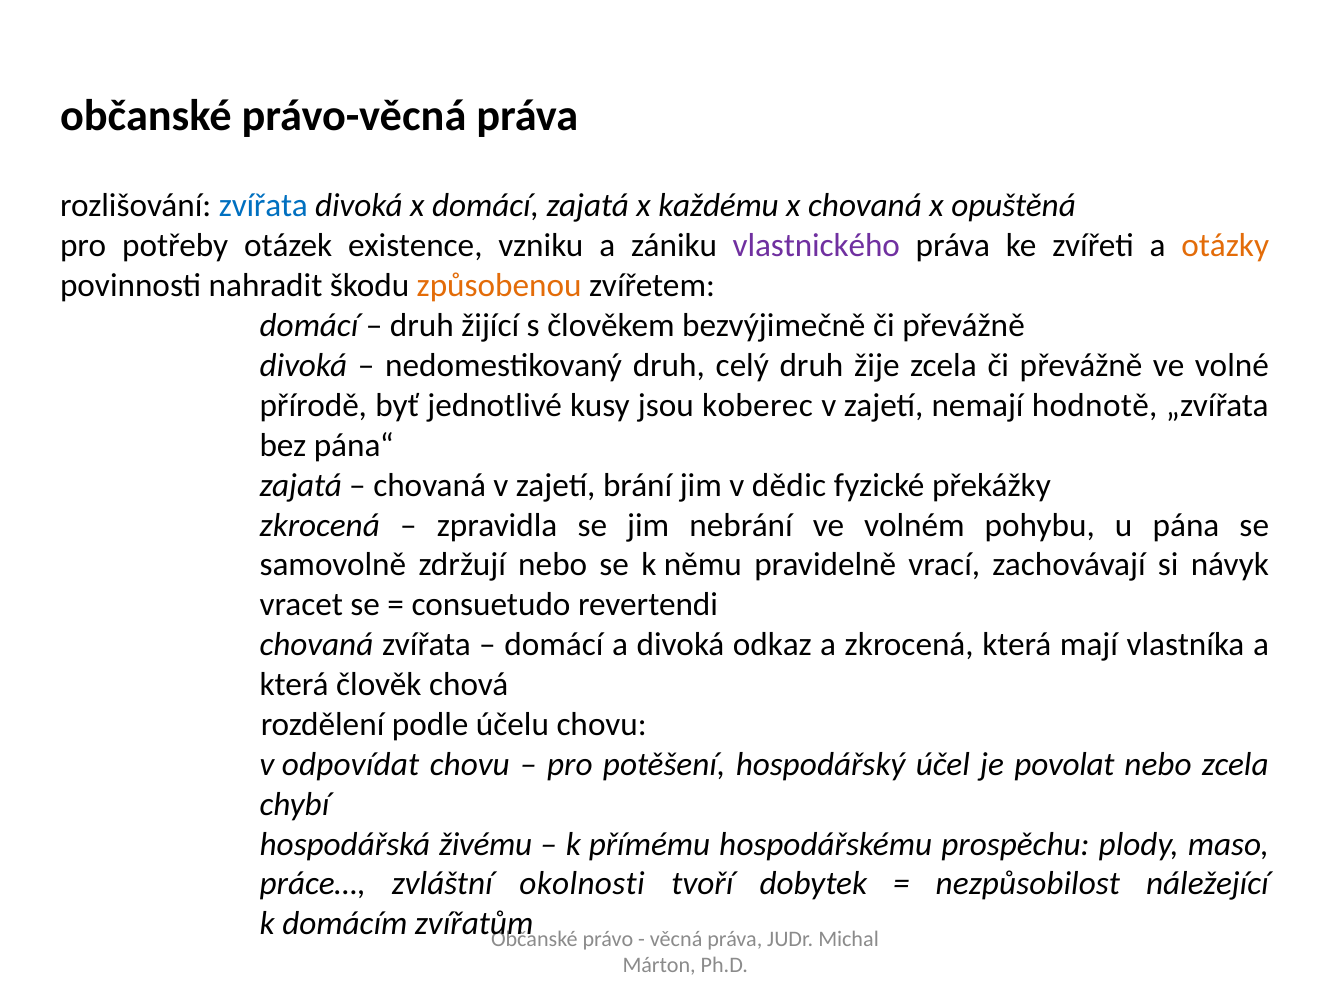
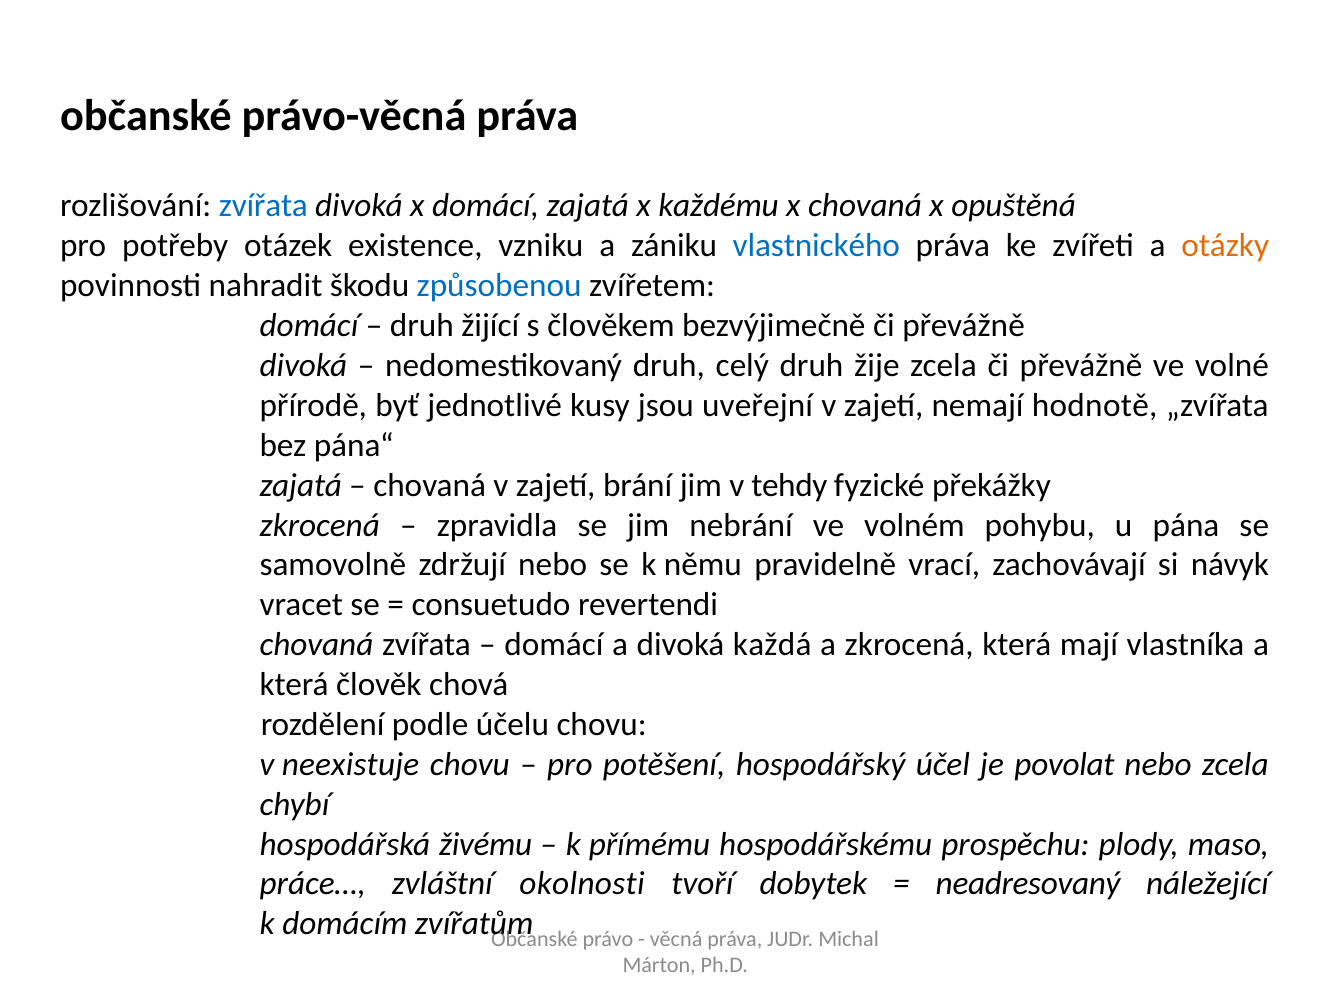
vlastnického colour: purple -> blue (816, 246)
způsobenou colour: orange -> blue (499, 286)
koberec: koberec -> uveřejní (758, 406)
dědic: dědic -> tehdy (789, 485)
odkaz: odkaz -> každá (772, 645)
odpovídat: odpovídat -> neexistuje (351, 765)
nezpůsobilost: nezpůsobilost -> neadresovaný (1028, 884)
